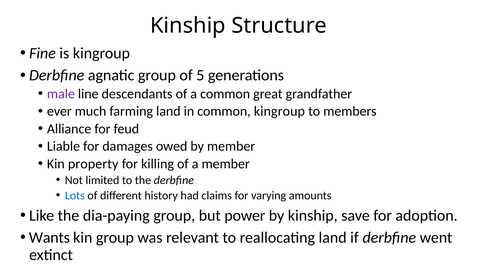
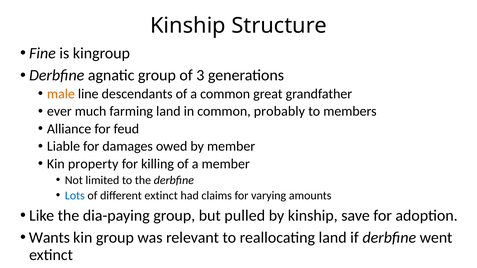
5: 5 -> 3 (200, 75)
male colour: purple -> orange (61, 94)
common kingroup: kingroup -> probably (279, 112)
different history: history -> extinct (161, 196)
power: power -> pulled (245, 216)
